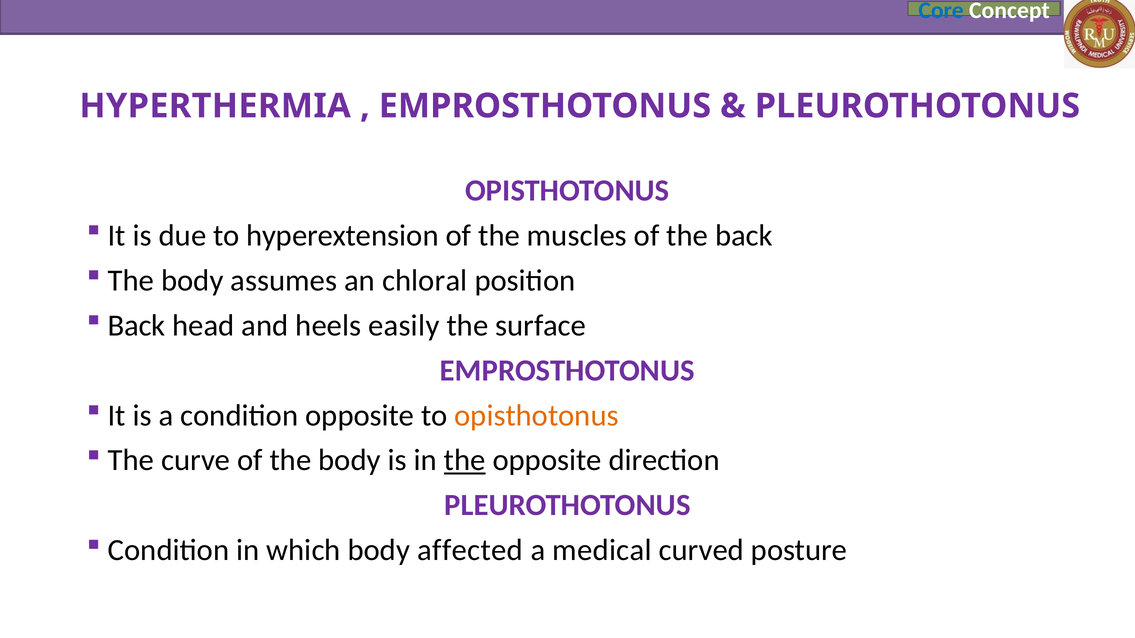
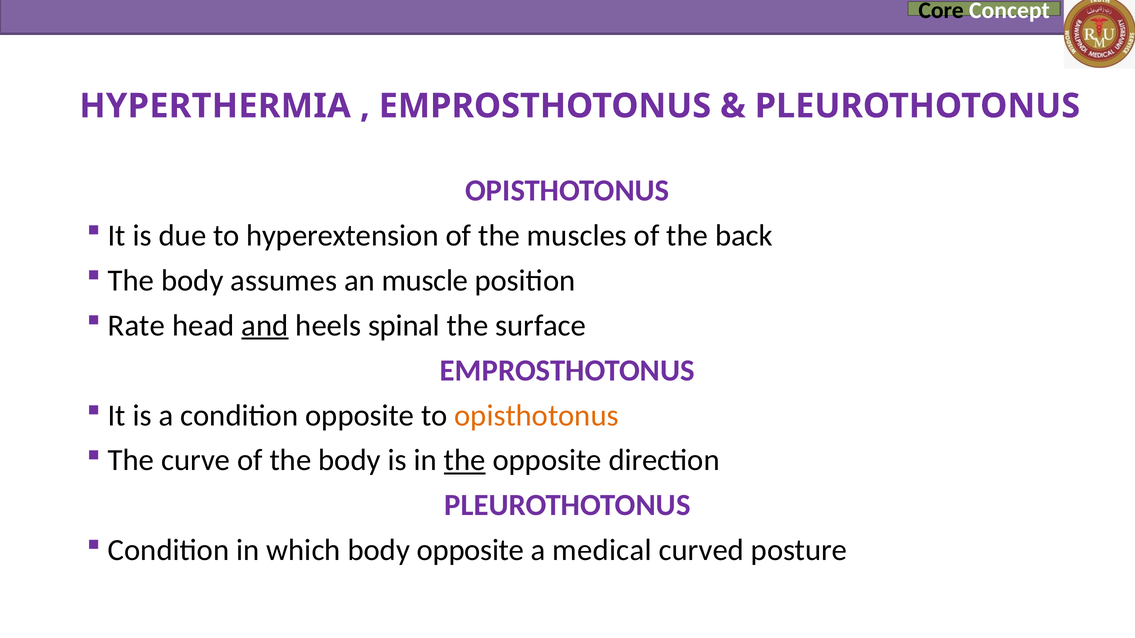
Core colour: blue -> black (941, 10)
chloral: chloral -> muscle (425, 281)
Back: Back -> Rate (136, 326)
and underline: none -> present (265, 326)
easily: easily -> spinal (404, 326)
body affected: affected -> opposite (470, 551)
